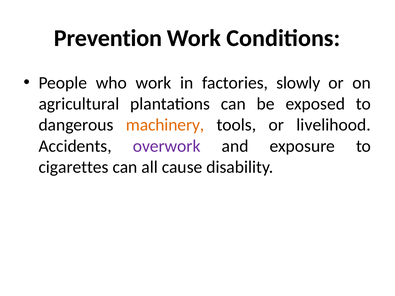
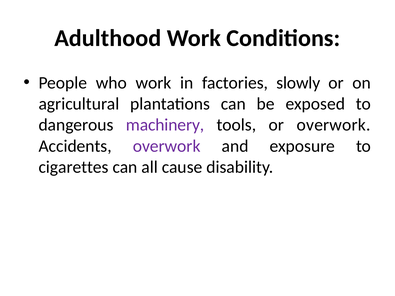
Prevention: Prevention -> Adulthood (108, 38)
machinery colour: orange -> purple (165, 125)
or livelihood: livelihood -> overwork (334, 125)
